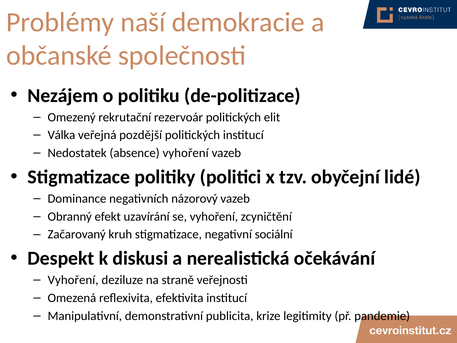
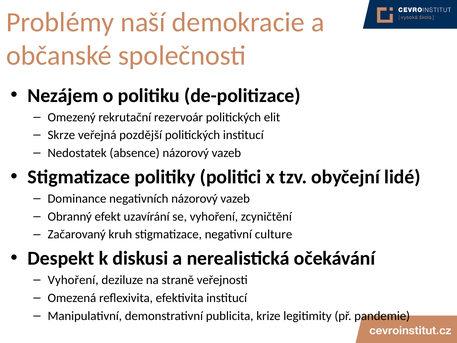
Válka: Válka -> Skrze (61, 135)
absence vyhoření: vyhoření -> názorový (186, 153)
sociální: sociální -> culture (274, 234)
